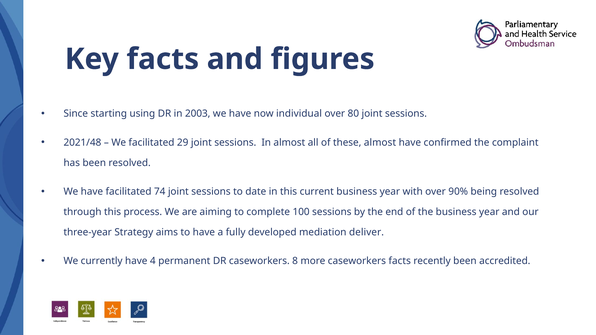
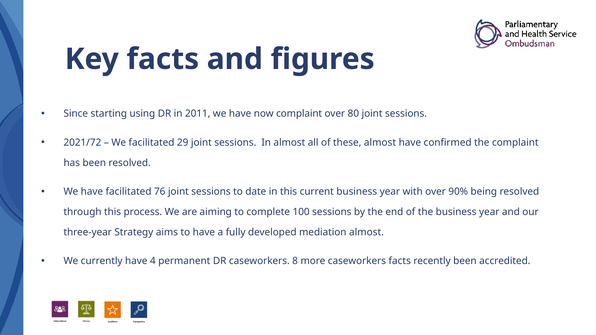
2003: 2003 -> 2011 (198, 114)
now individual: individual -> complaint (299, 114)
2021/48: 2021/48 -> 2021/72 (82, 143)
74: 74 -> 76 (160, 192)
mediation deliver: deliver -> almost (366, 232)
